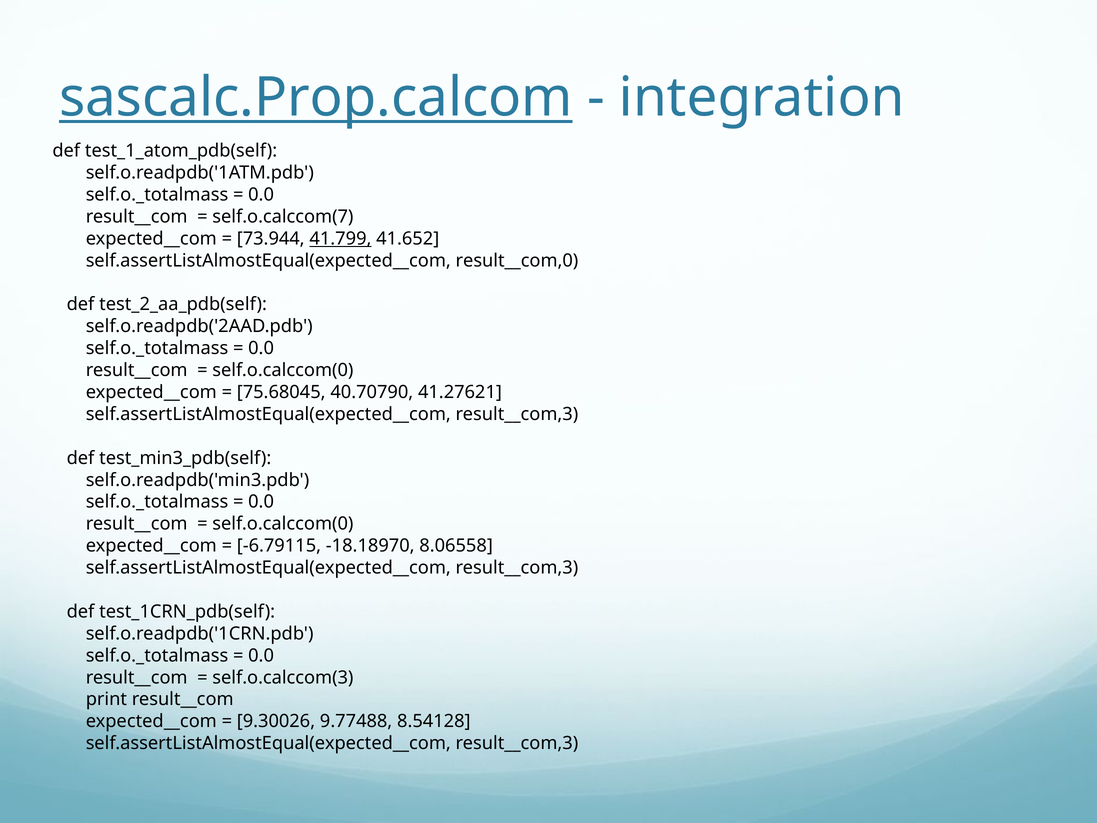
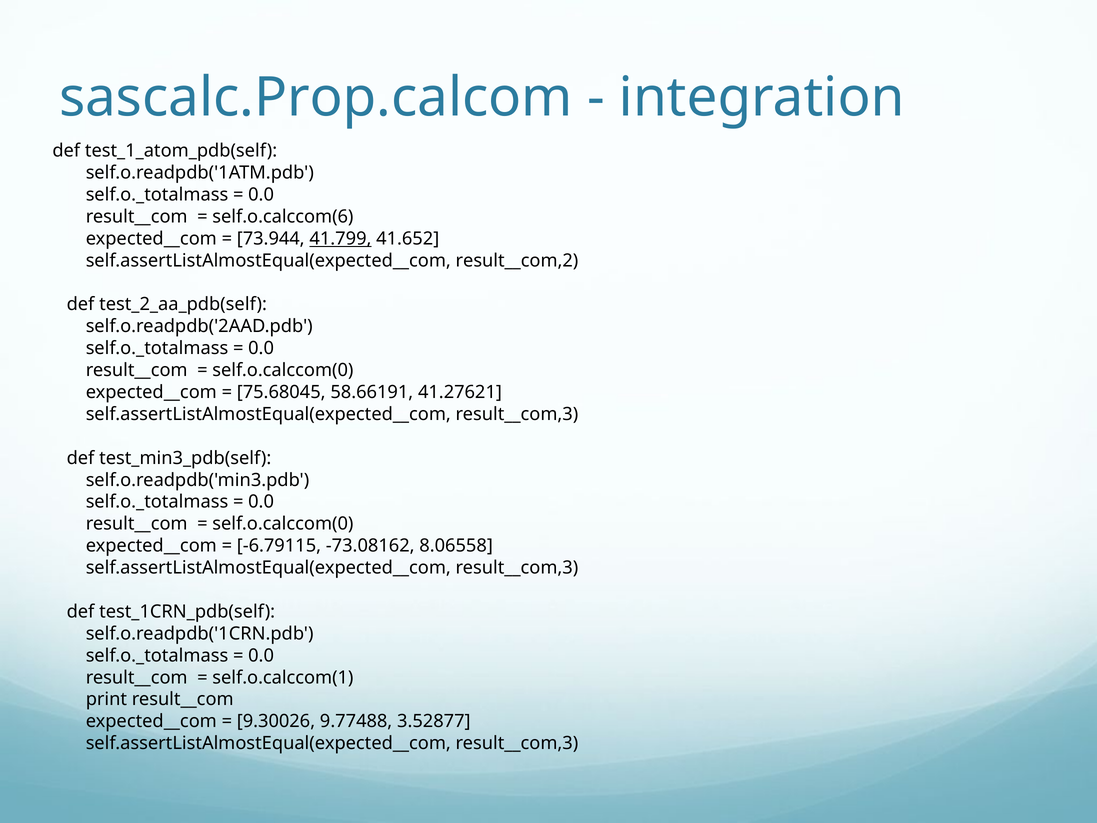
sascalc.Prop.calcom underline: present -> none (316, 98)
self.o.calccom(7: self.o.calccom(7 -> self.o.calccom(6 (283, 217)
result__com,0: result__com,0 -> result__com,2 (517, 260)
40.70790: 40.70790 -> 58.66191 (372, 392)
-18.18970: -18.18970 -> -73.08162 (370, 546)
self.o.calccom(3: self.o.calccom(3 -> self.o.calccom(1 (283, 677)
8.54128: 8.54128 -> 3.52877 (434, 721)
